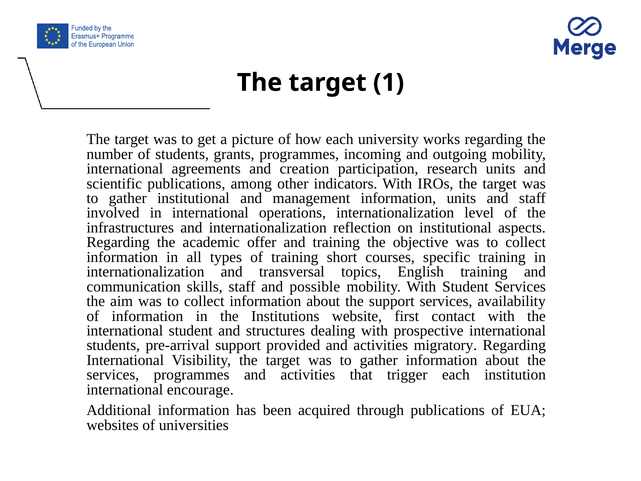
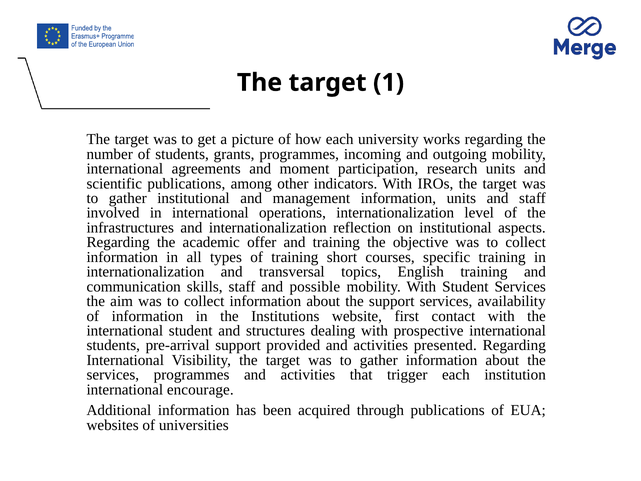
creation: creation -> moment (305, 169)
migratory: migratory -> presented (445, 345)
